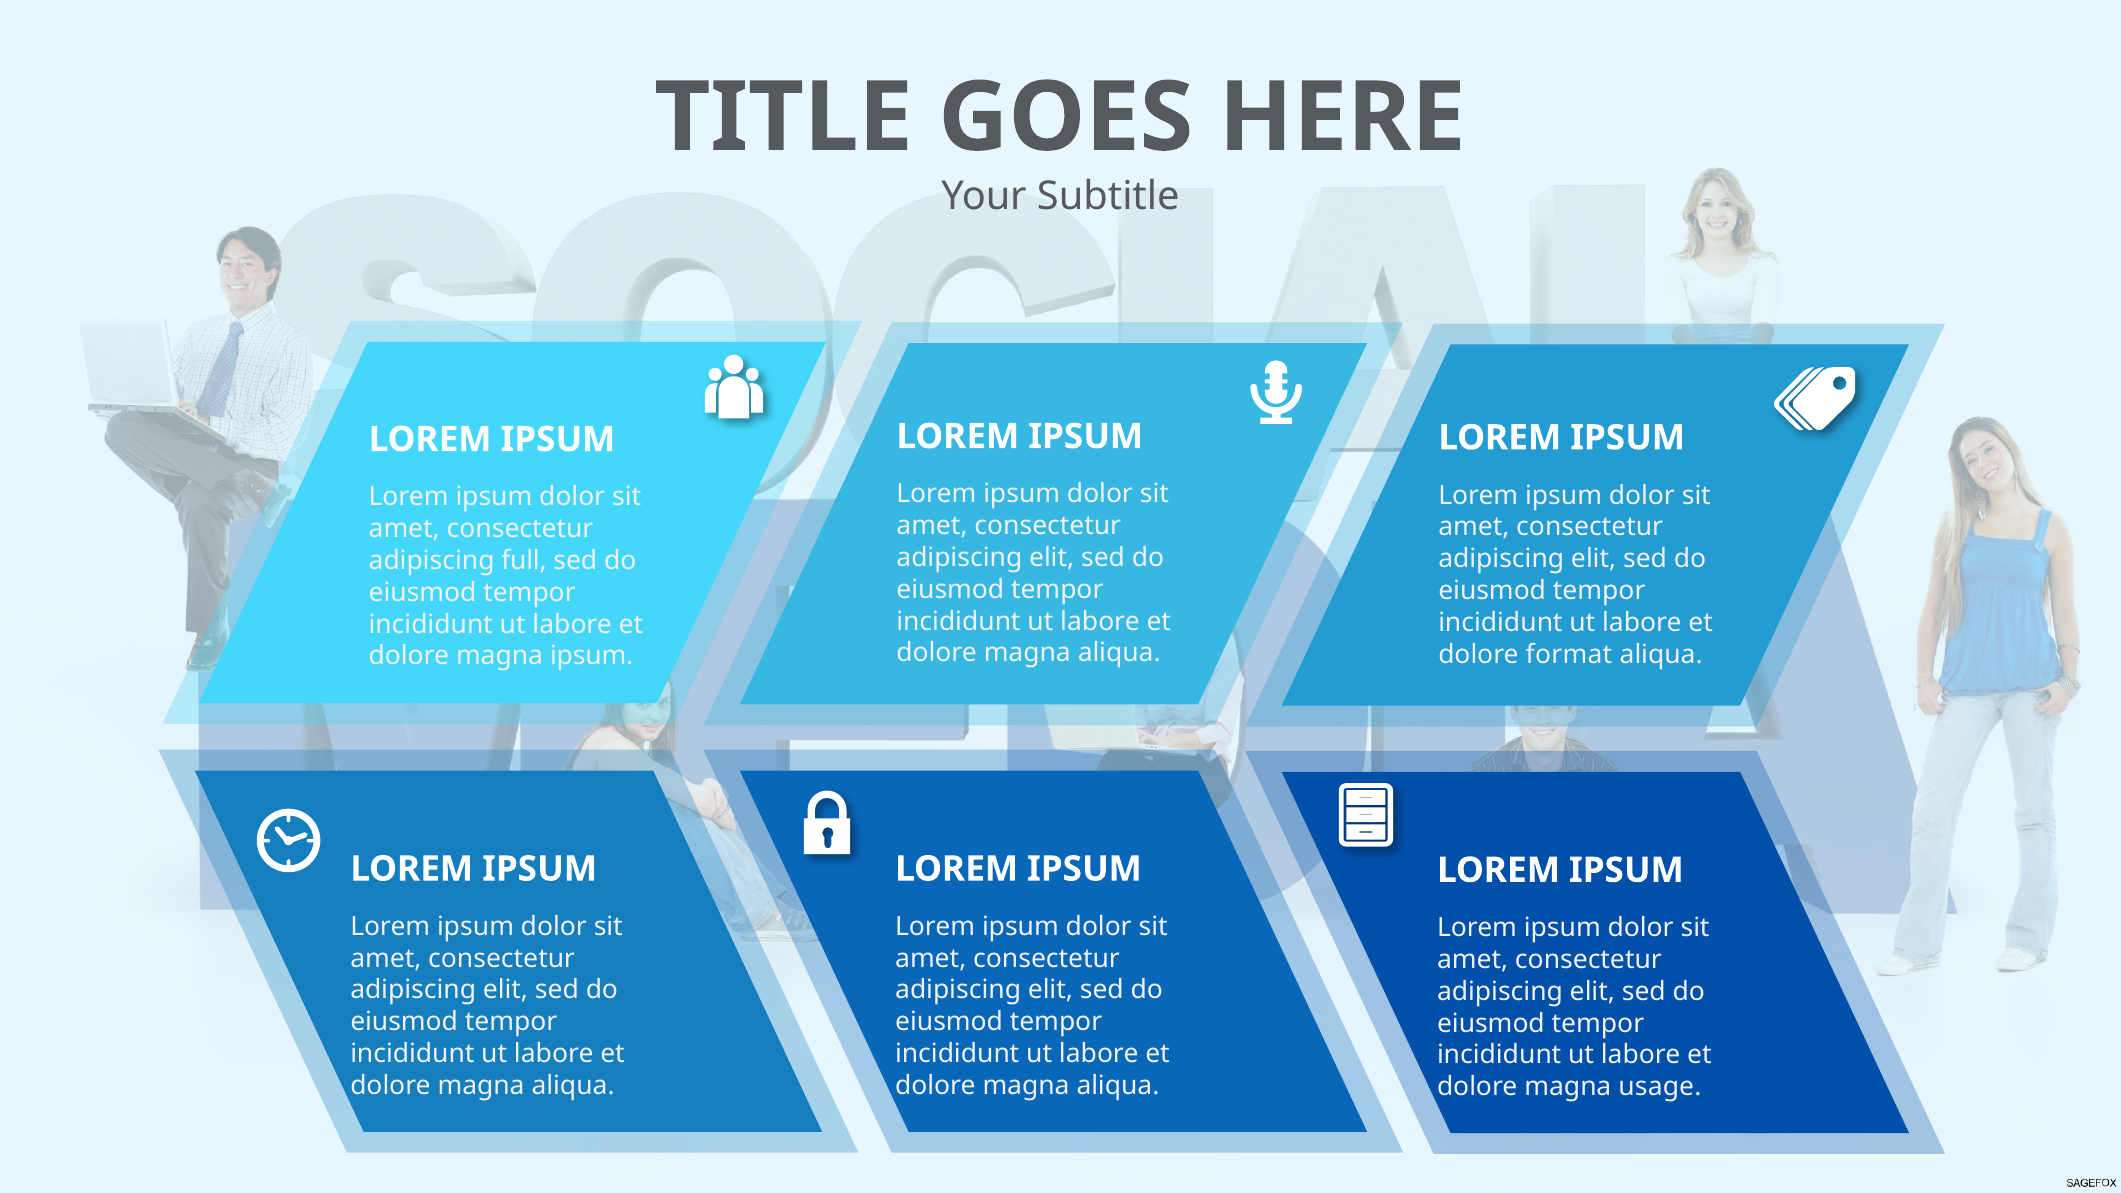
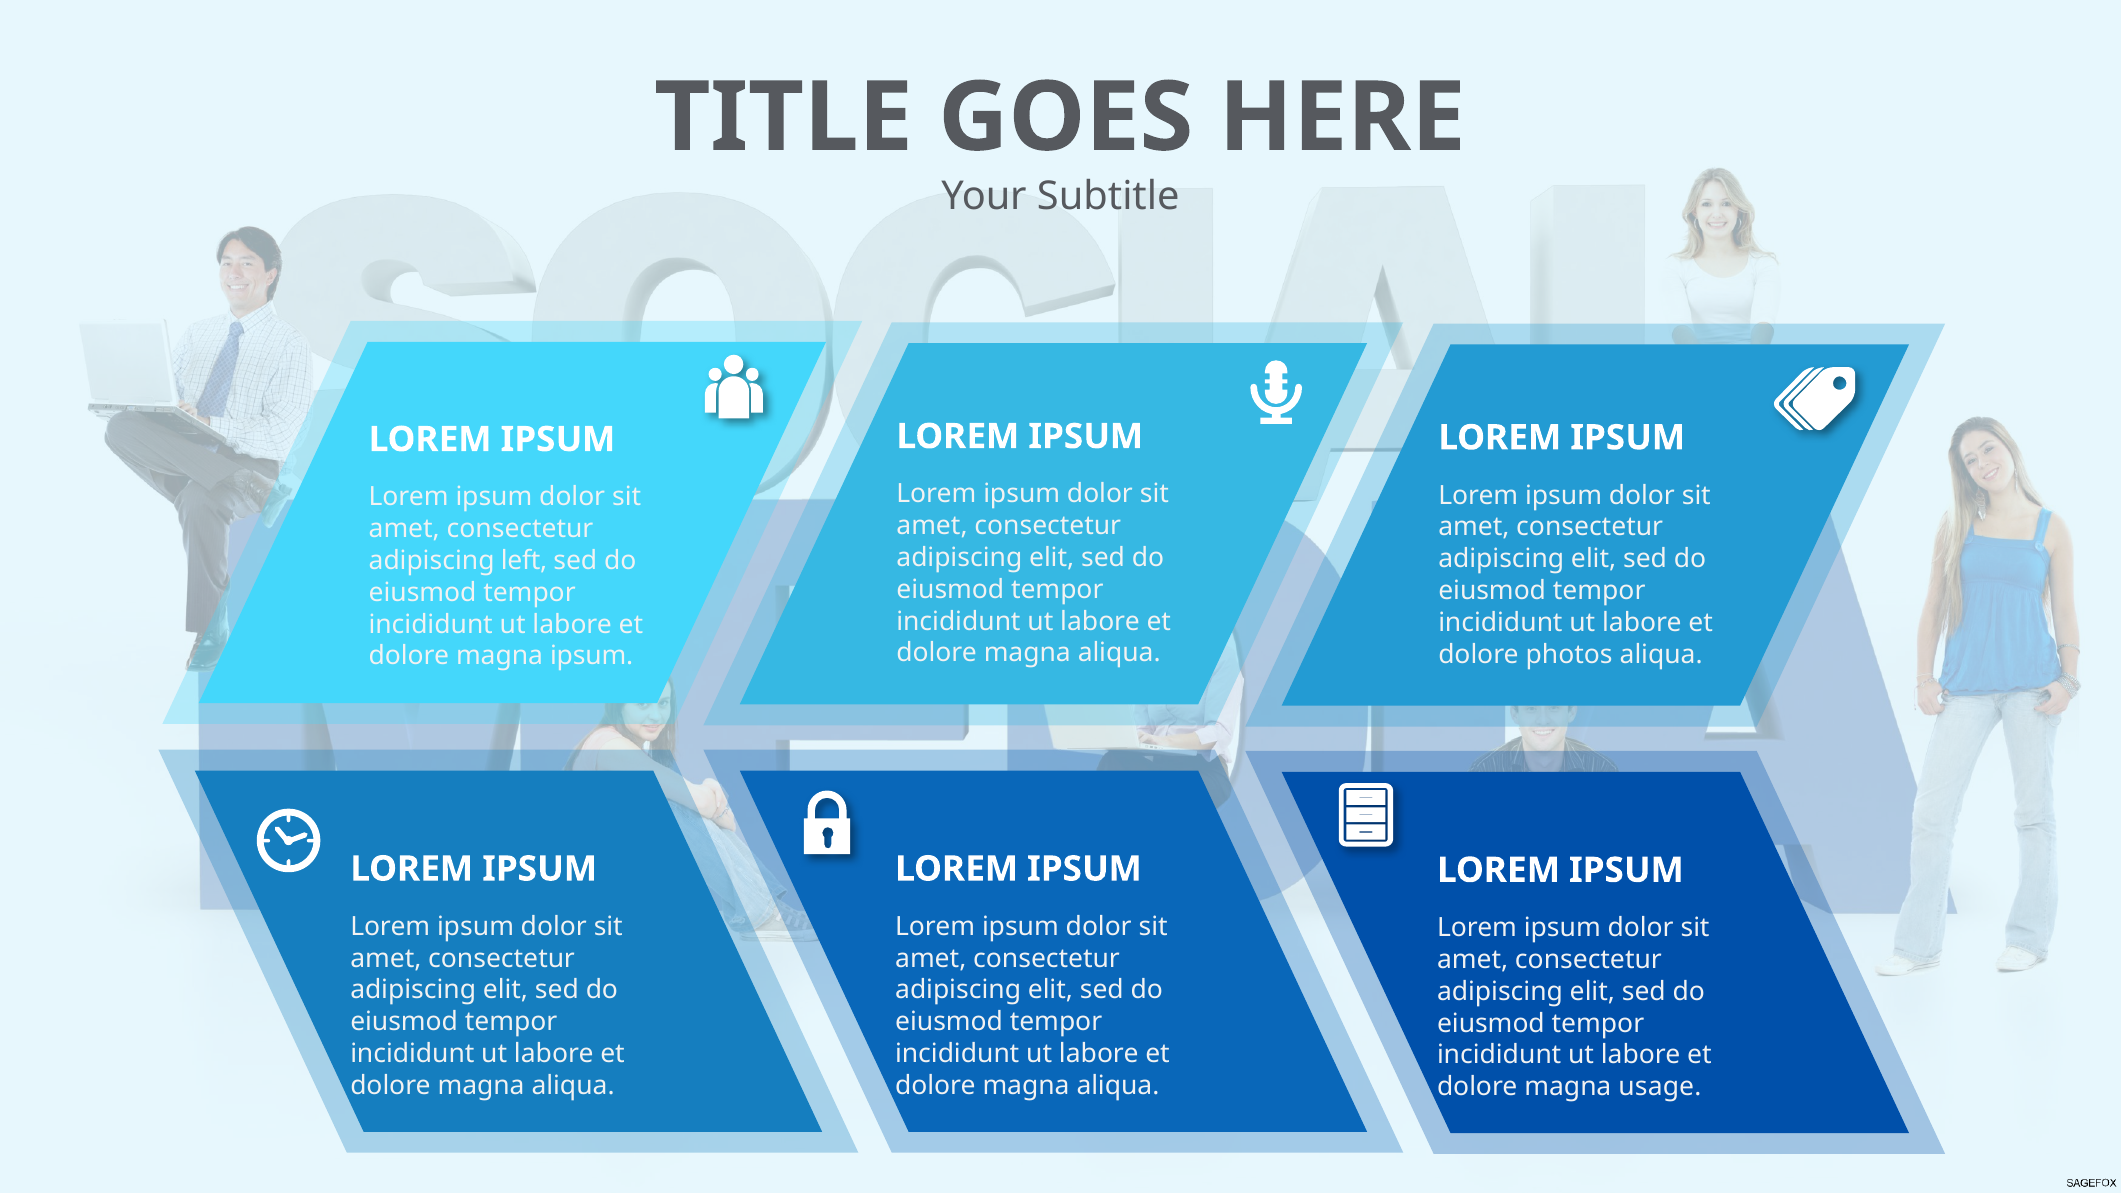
full: full -> left (524, 561)
format: format -> photos (1569, 654)
